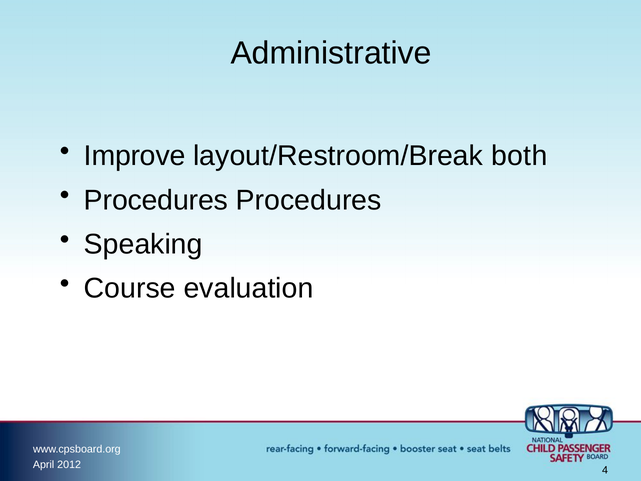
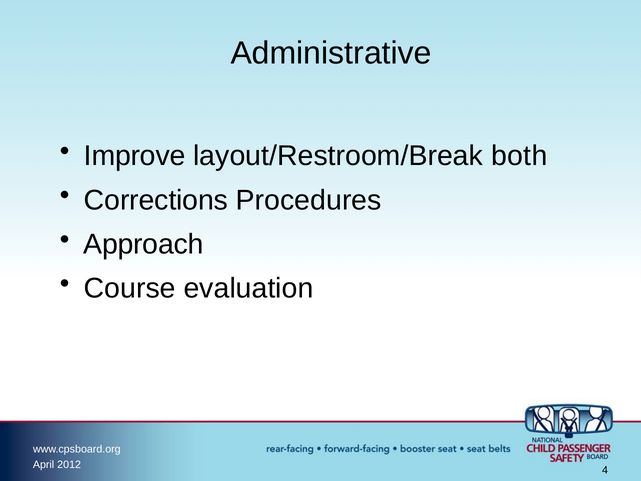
Procedures: Procedures -> Corrections (156, 200)
Speaking: Speaking -> Approach (143, 244)
